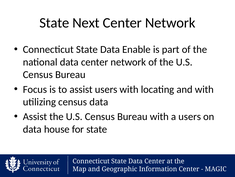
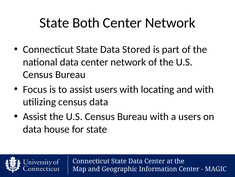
Next: Next -> Both (86, 23)
Enable: Enable -> Stored (136, 49)
